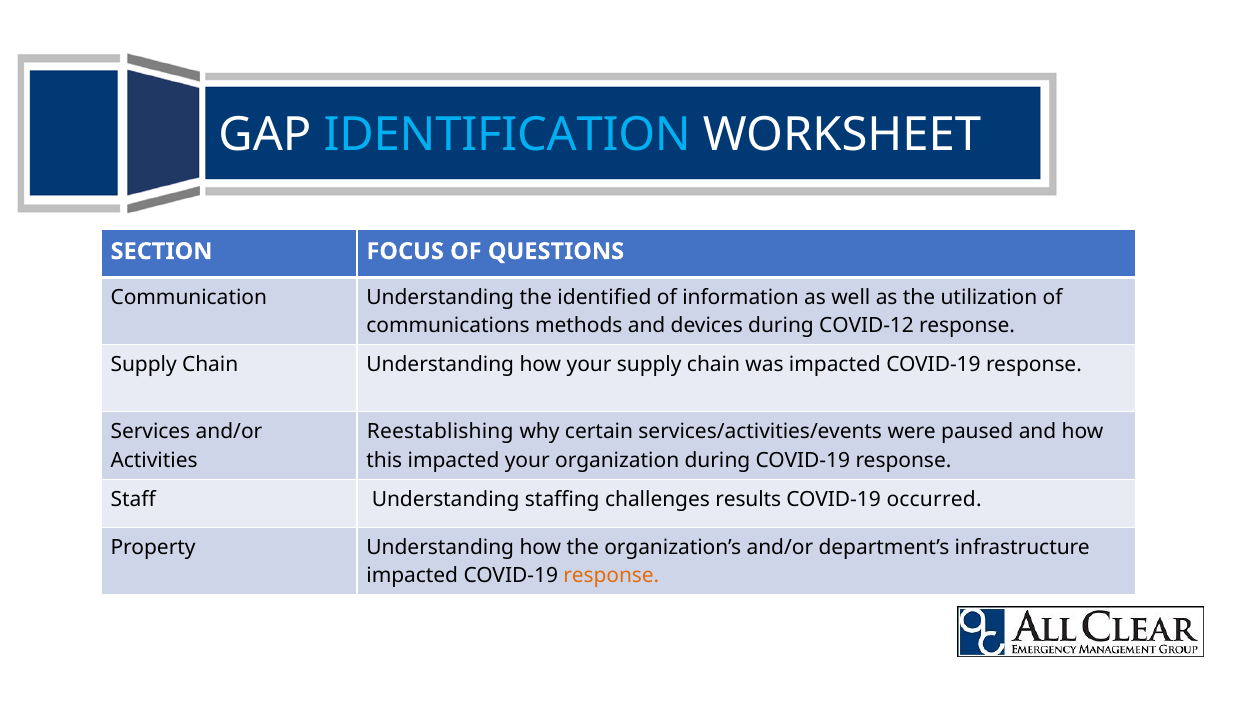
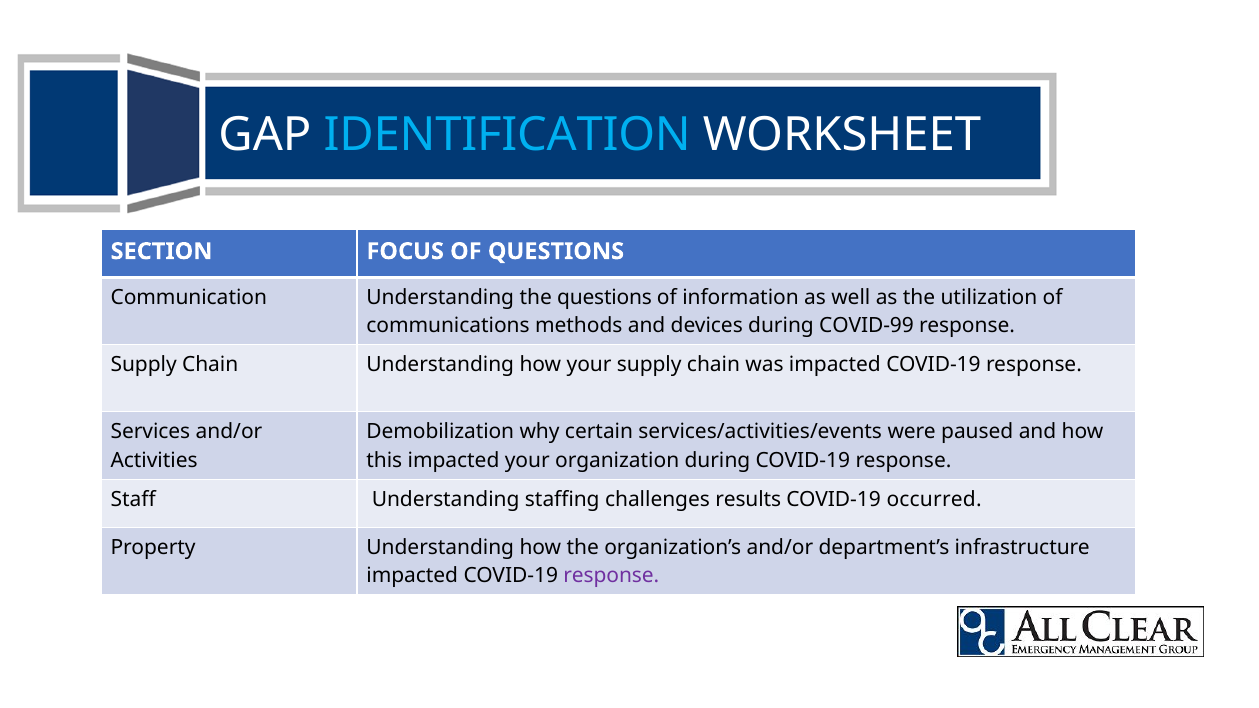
the identified: identified -> questions (605, 298)
COVID-12: COVID-12 -> COVID-99 (867, 326)
Reestablishing: Reestablishing -> Demobilization (440, 432)
response colour: orange -> purple (611, 576)
